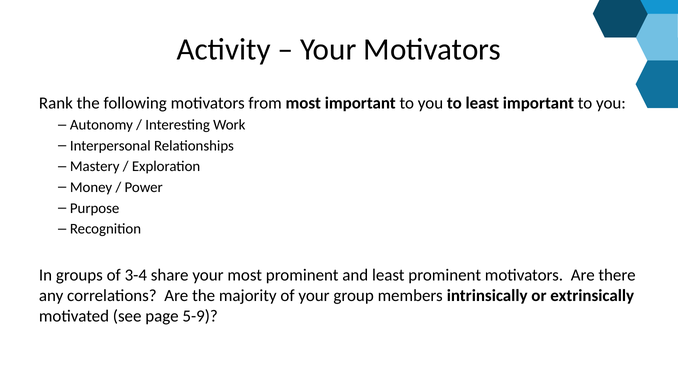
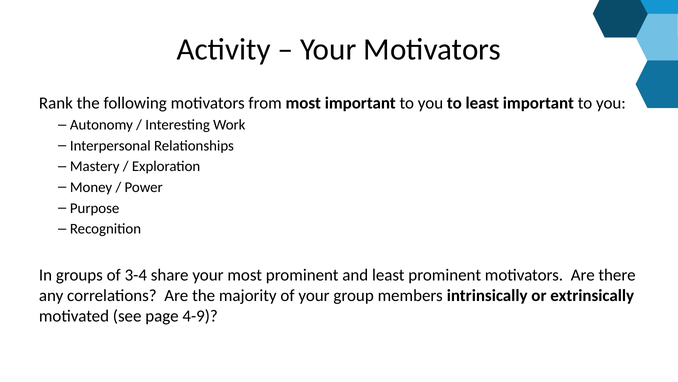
5-9: 5-9 -> 4-9 (200, 316)
